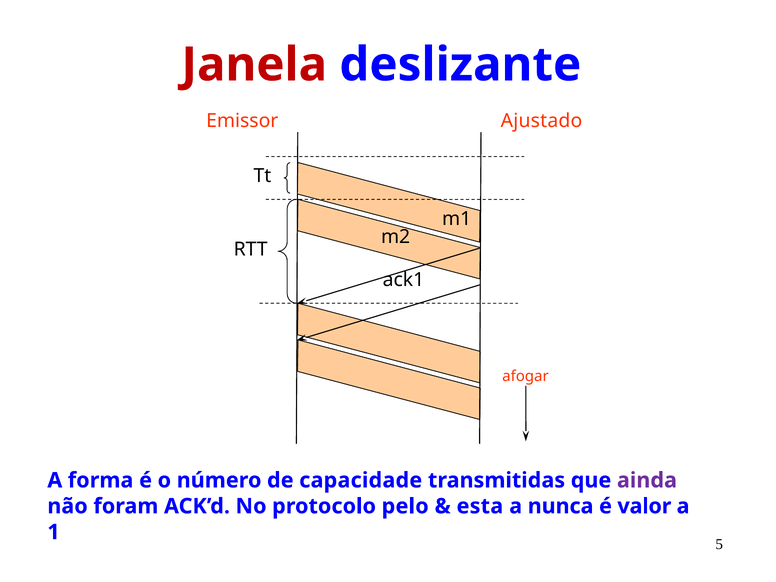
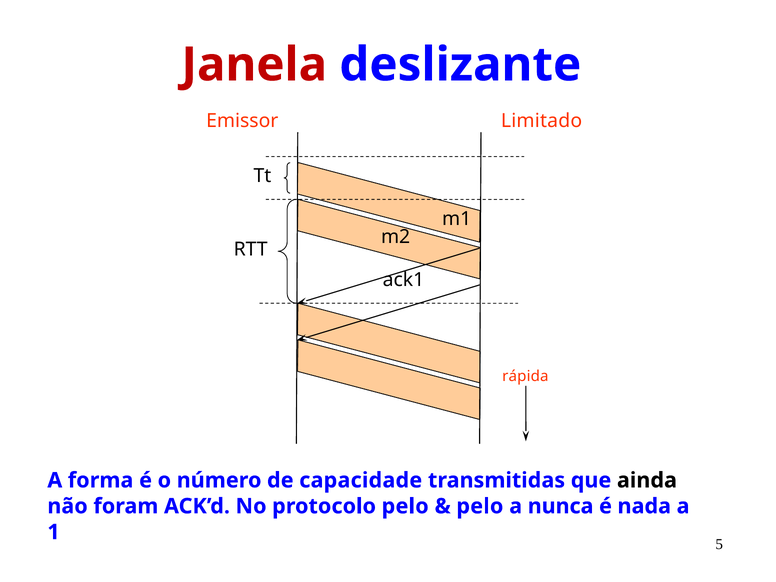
Ajustado: Ajustado -> Limitado (542, 121)
afogar: afogar -> rápida (525, 376)
ainda colour: purple -> black (647, 480)
esta: esta -> pelo (480, 506)
valor: valor -> nada (644, 506)
